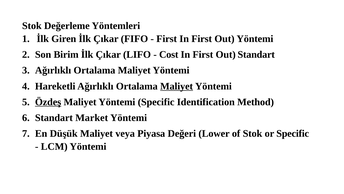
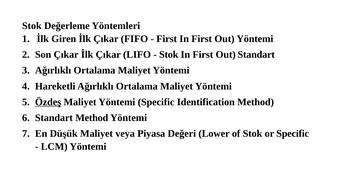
Son Birim: Birim -> Çıkar (66, 54)
Cost: Cost -> Stok (169, 54)
Maliyet underline: present -> none (177, 86)
Standart Market: Market -> Method (92, 117)
